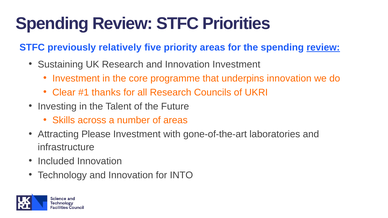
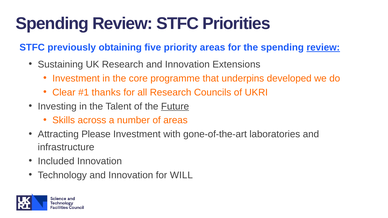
relatively: relatively -> obtaining (120, 48)
Innovation Investment: Investment -> Extensions (236, 64)
underpins innovation: innovation -> developed (289, 78)
Future underline: none -> present (175, 106)
INTO: INTO -> WILL (181, 175)
